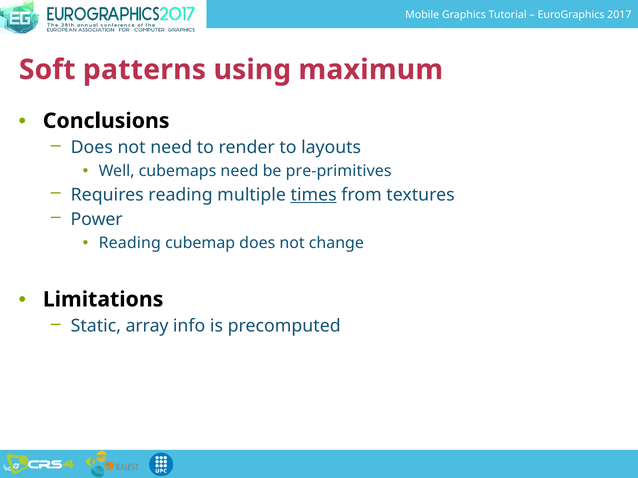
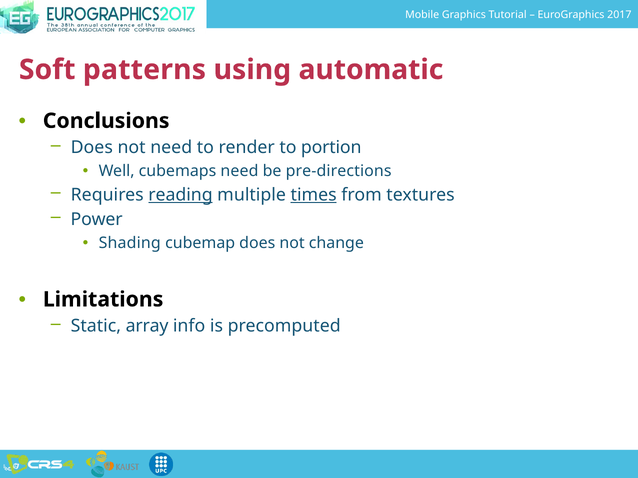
maximum: maximum -> automatic (371, 70)
layouts: layouts -> portion (331, 148)
pre-primitives: pre-primitives -> pre-directions (339, 171)
reading underline: none -> present (181, 195)
Reading: Reading -> Shading (130, 243)
